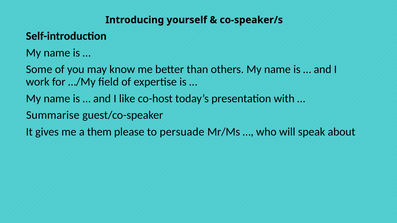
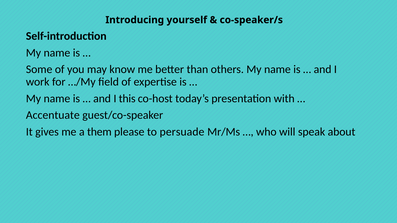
like: like -> this (127, 99)
Summarise: Summarise -> Accentuate (53, 115)
